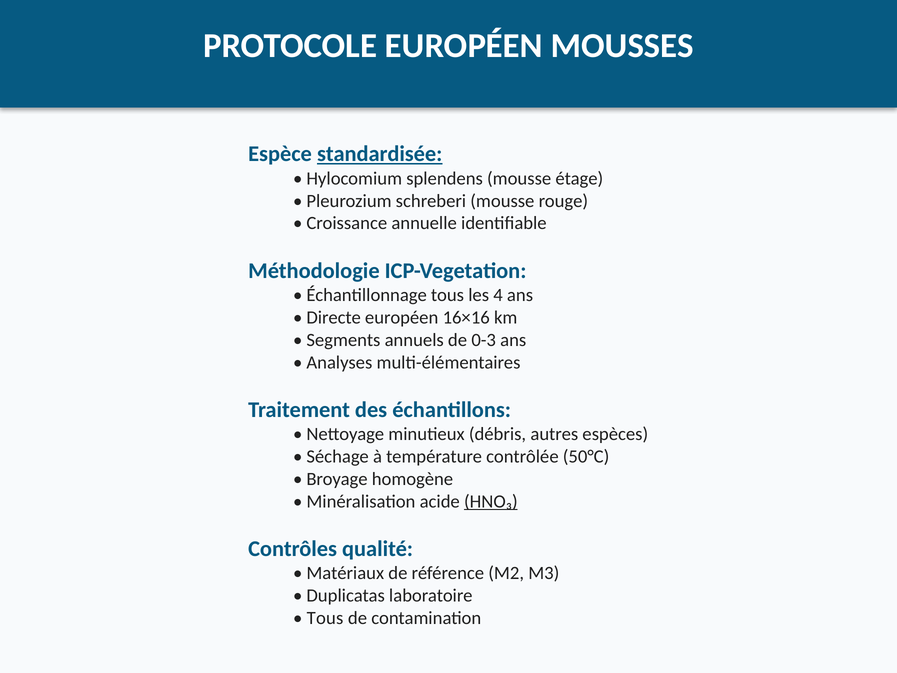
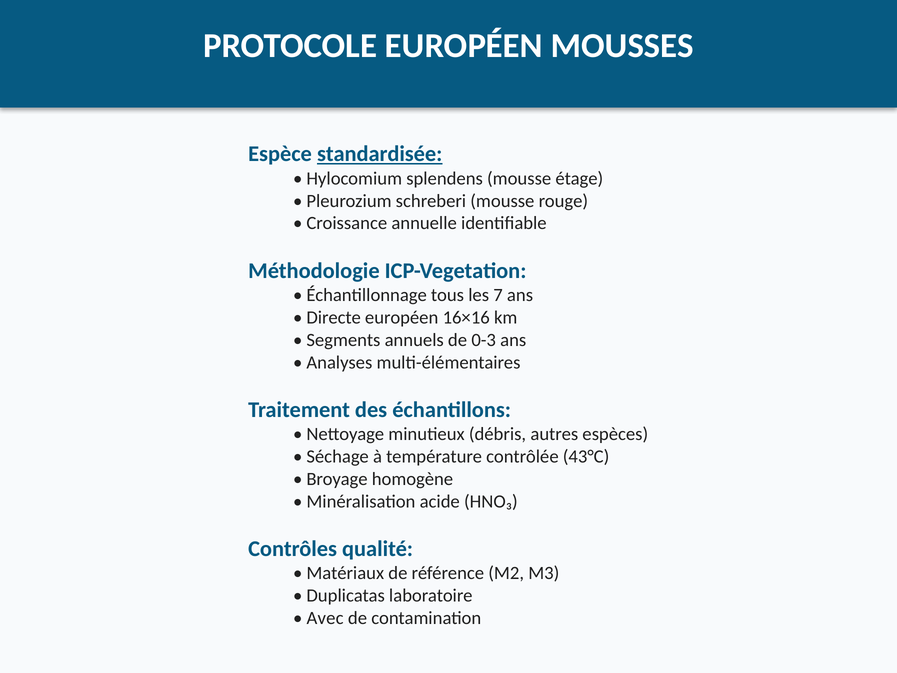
4: 4 -> 7 (498, 295)
50°C: 50°C -> 43°C (586, 456)
HNO₃ underline: present -> none (491, 501)
Tous: Tous -> Avec (325, 618)
